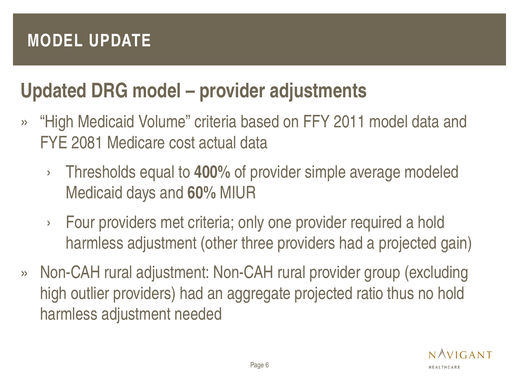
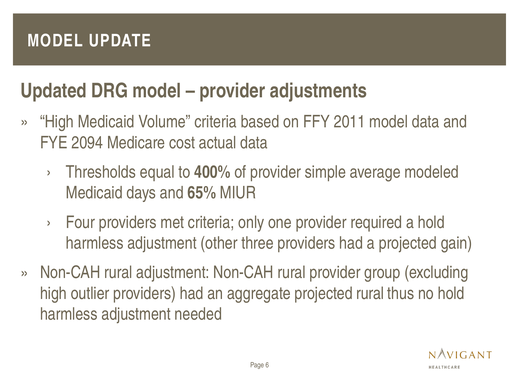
2081: 2081 -> 2094 (87, 142)
60%: 60% -> 65% (202, 193)
projected ratio: ratio -> rural (370, 293)
